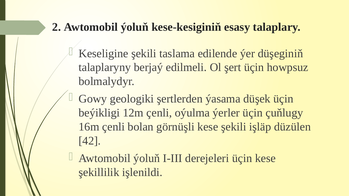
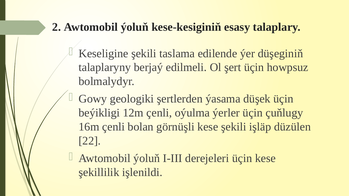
42: 42 -> 22 (90, 141)
